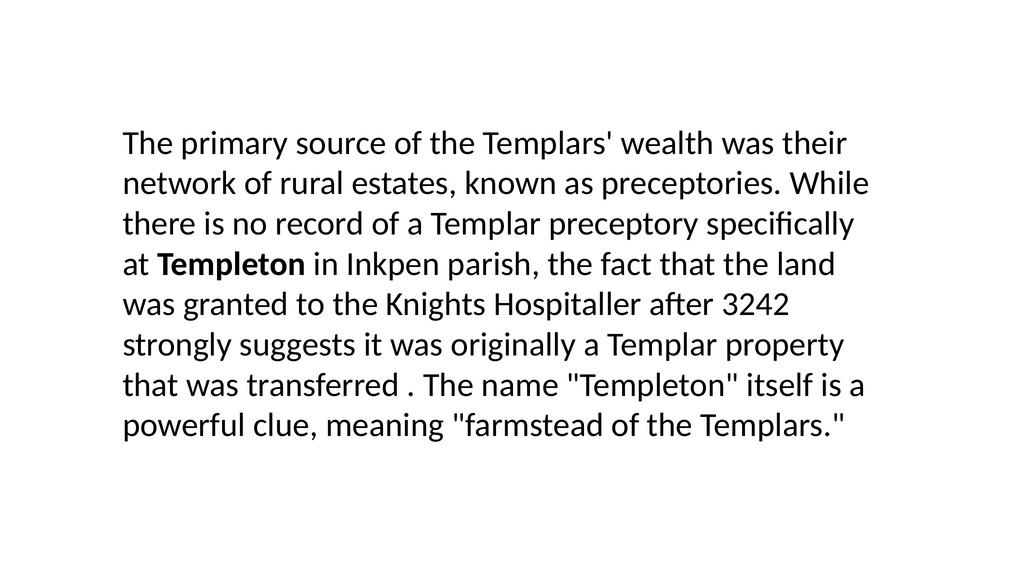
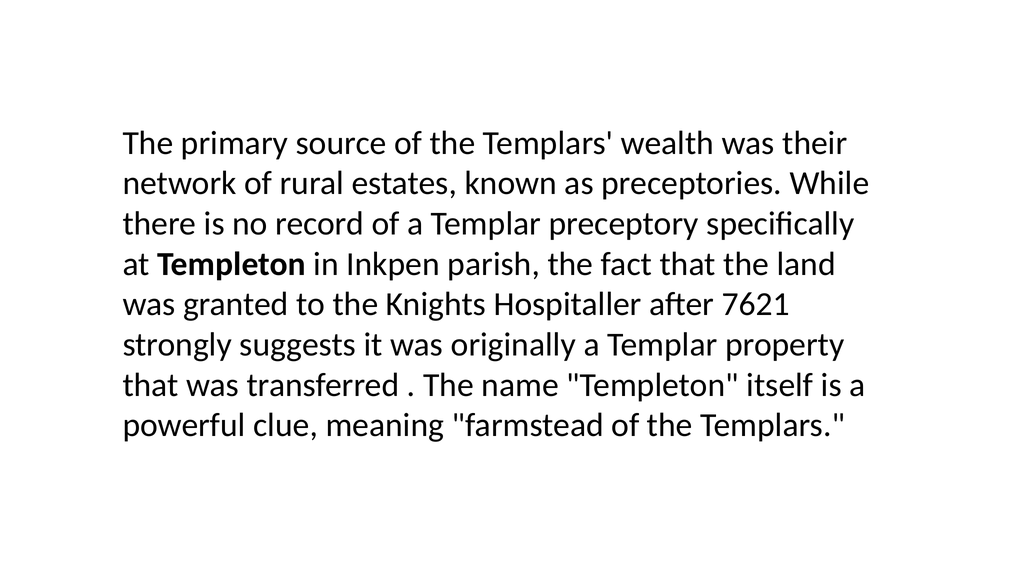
3242: 3242 -> 7621 (756, 305)
